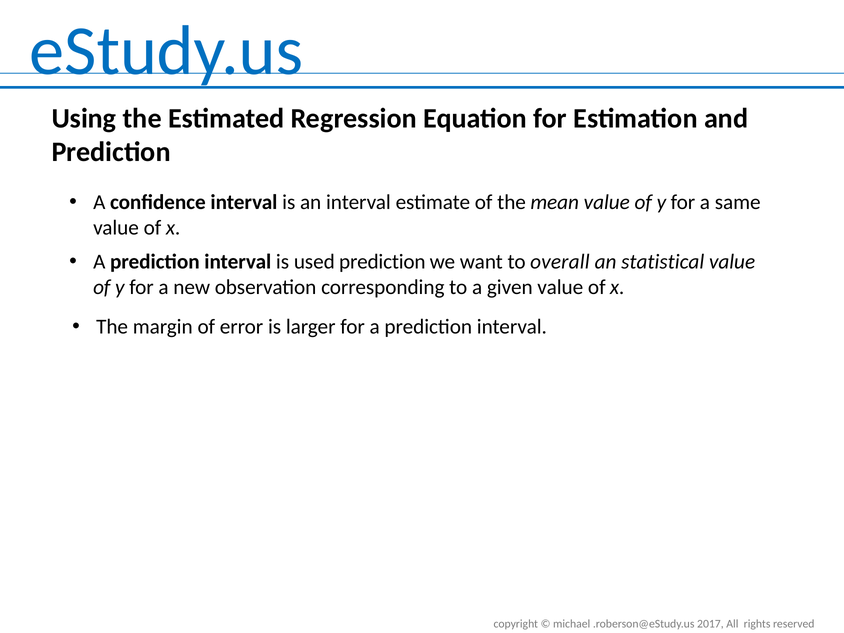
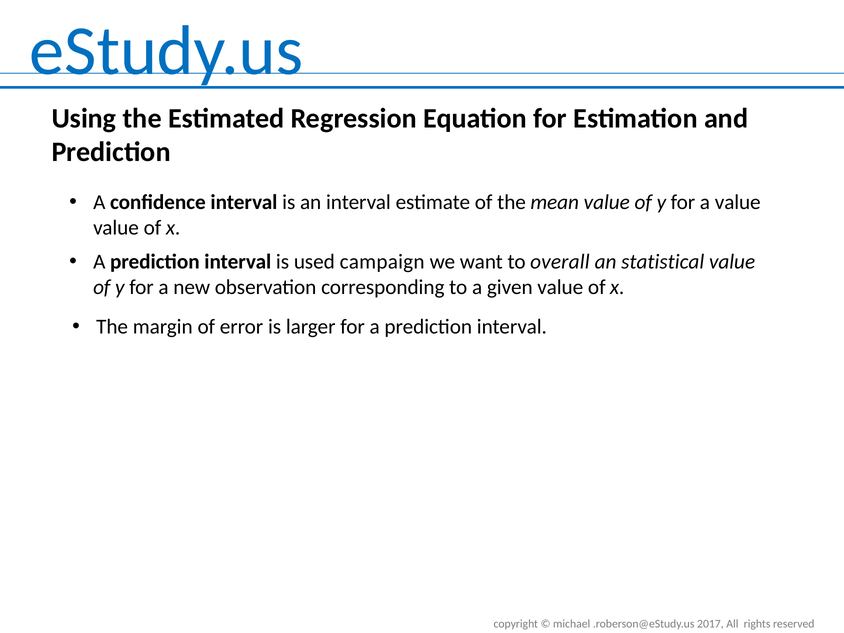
a same: same -> value (738, 202)
used prediction: prediction -> campaign (382, 262)
